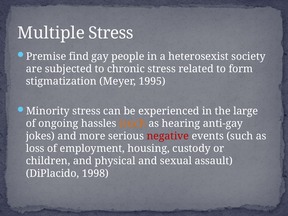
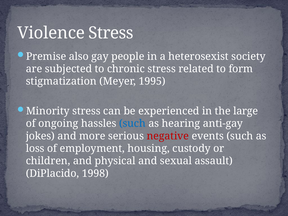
Multiple: Multiple -> Violence (51, 33)
find: find -> also (79, 56)
such colour: orange -> blue (132, 124)
